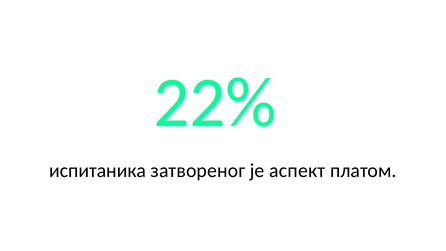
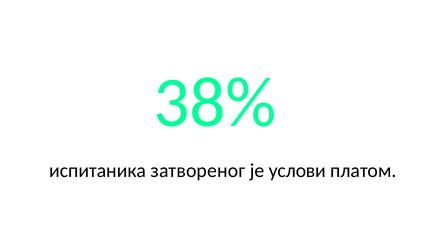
22%: 22% -> 38% (215, 103)
аспект: аспект -> услови (297, 171)
